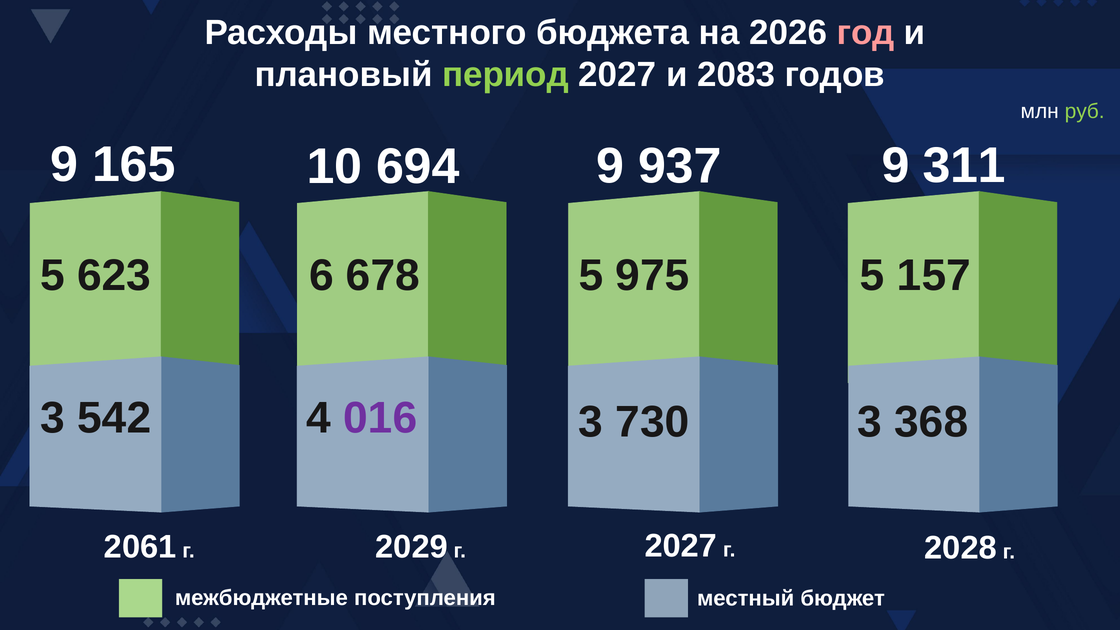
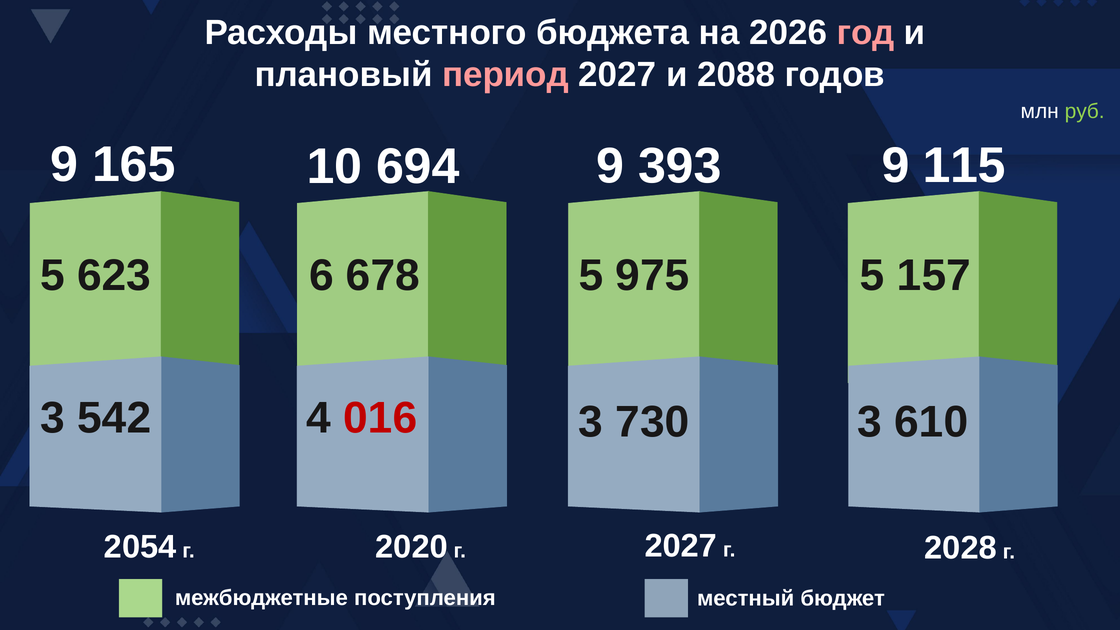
период colour: light green -> pink (506, 75)
2083: 2083 -> 2088 (736, 75)
937: 937 -> 393 (680, 166)
311: 311 -> 115 (964, 166)
016 colour: purple -> red (380, 418)
368: 368 -> 610 (931, 422)
2061: 2061 -> 2054 (140, 547)
2029: 2029 -> 2020 (412, 547)
